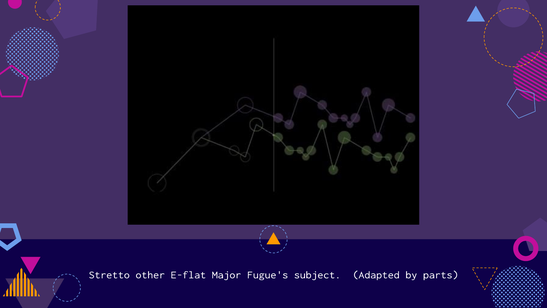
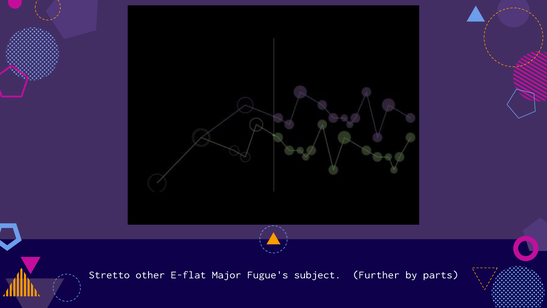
Adapted: Adapted -> Further (376, 275)
